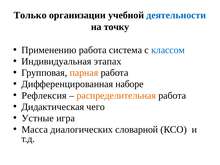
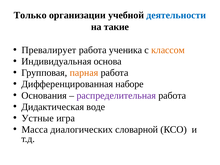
точку: точку -> такие (116, 27)
Применению: Применению -> Превалирует (49, 50)
система: система -> ученика (126, 50)
классом colour: blue -> orange (168, 50)
этапах: этапах -> основа (108, 61)
Рефлексия: Рефлексия -> Основания (44, 95)
распределительная colour: orange -> purple (116, 95)
чего: чего -> воде (96, 107)
